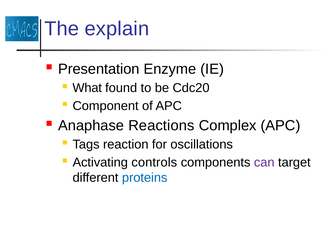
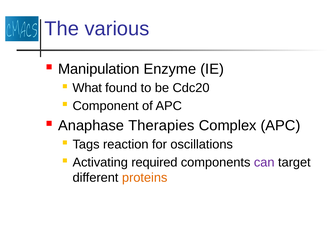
explain: explain -> various (117, 29)
Presentation: Presentation -> Manipulation (99, 69)
Reactions: Reactions -> Therapies (161, 125)
controls: controls -> required (154, 162)
proteins colour: blue -> orange (145, 178)
